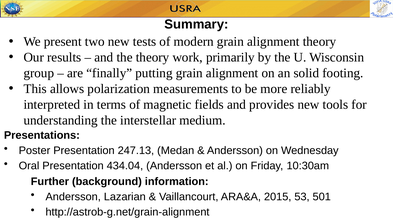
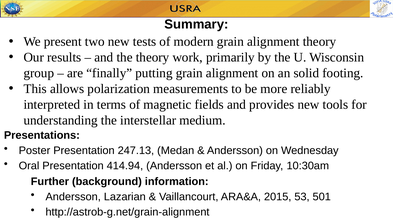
434.04: 434.04 -> 414.94 (125, 166)
